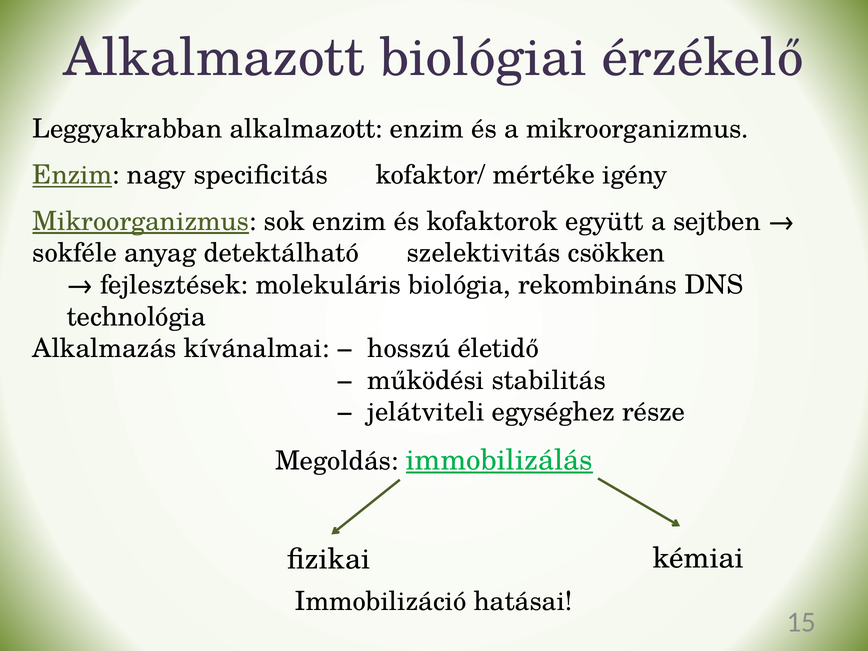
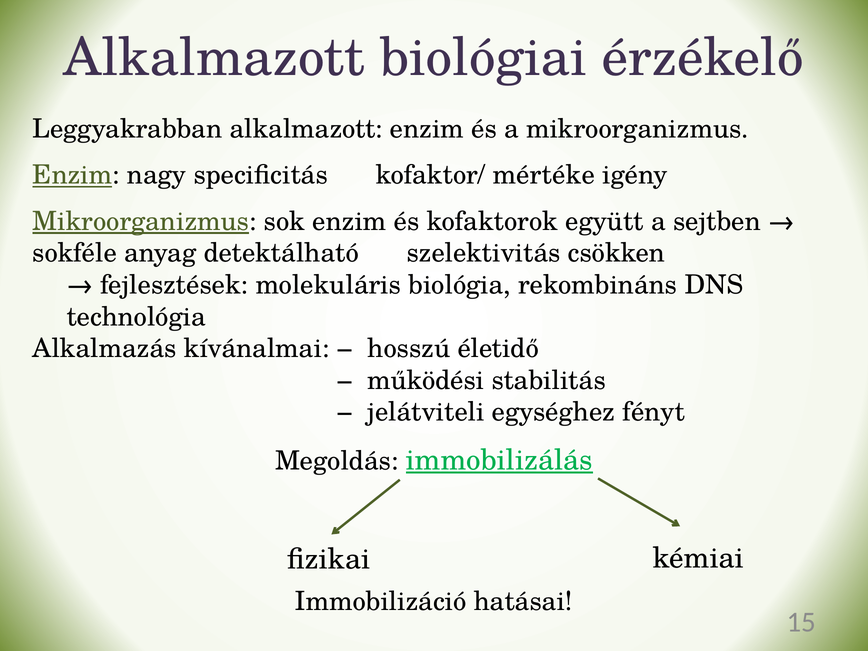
része: része -> fényt (654, 412)
